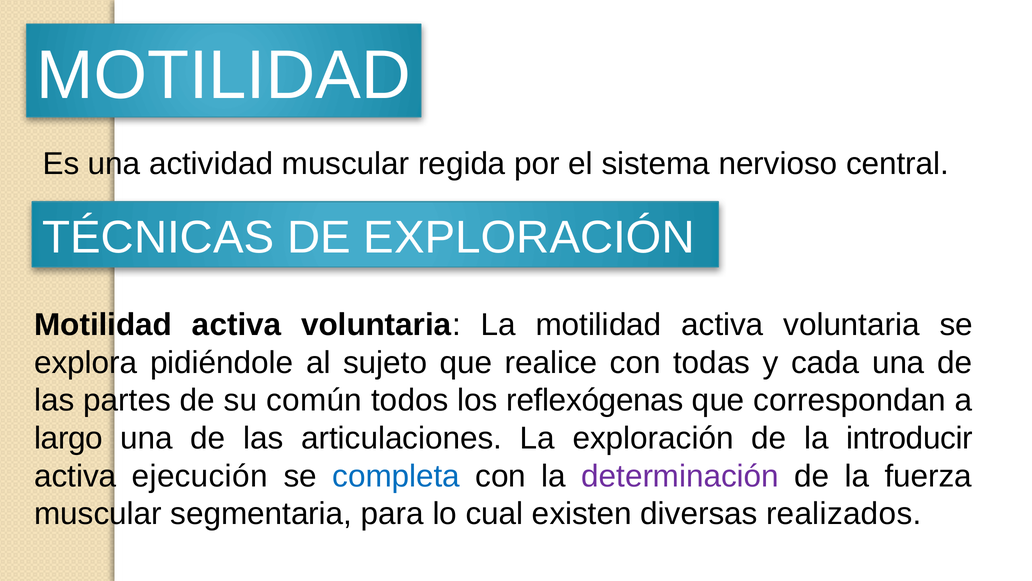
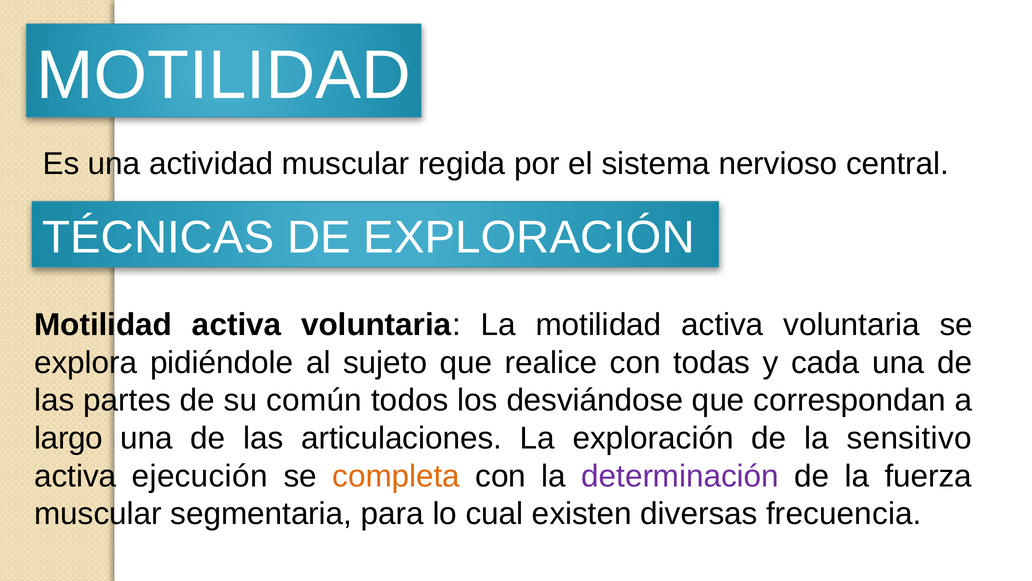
reflexógenas: reflexógenas -> desviándose (595, 400)
introducir: introducir -> sensitivo (909, 438)
completa colour: blue -> orange (396, 476)
realizados: realizados -> frecuencia (844, 514)
